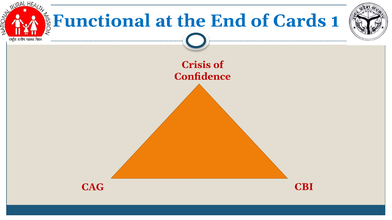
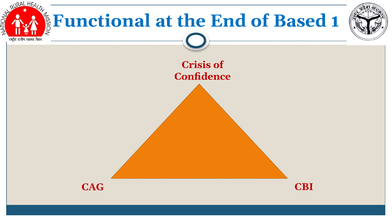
Cards: Cards -> Based (300, 21)
